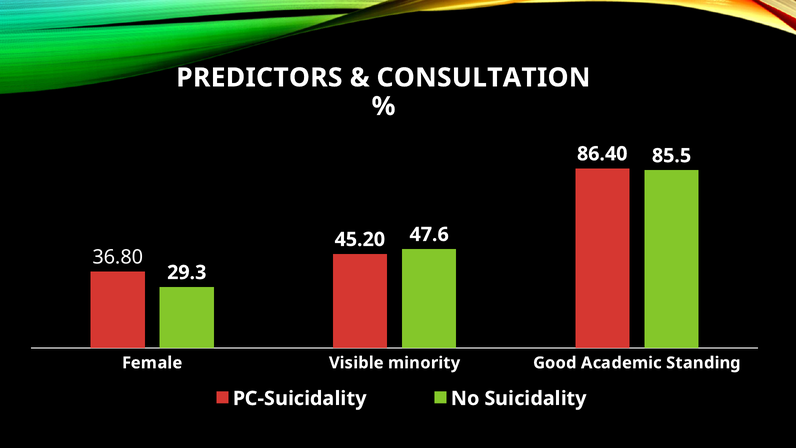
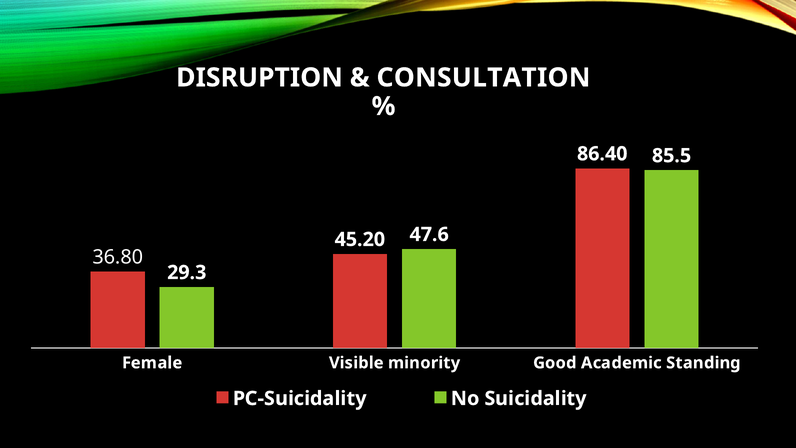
PREDICTORS: PREDICTORS -> DISRUPTION (259, 78)
